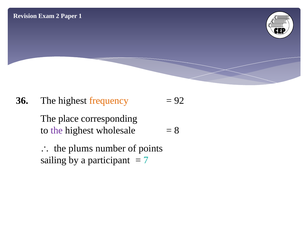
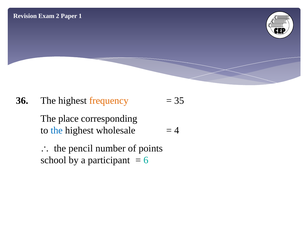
92: 92 -> 35 (179, 101)
the colour: purple -> blue (57, 130)
8: 8 -> 4 (177, 130)
plums: plums -> pencil (81, 148)
sailing: sailing -> school (53, 160)
7: 7 -> 6 (146, 160)
